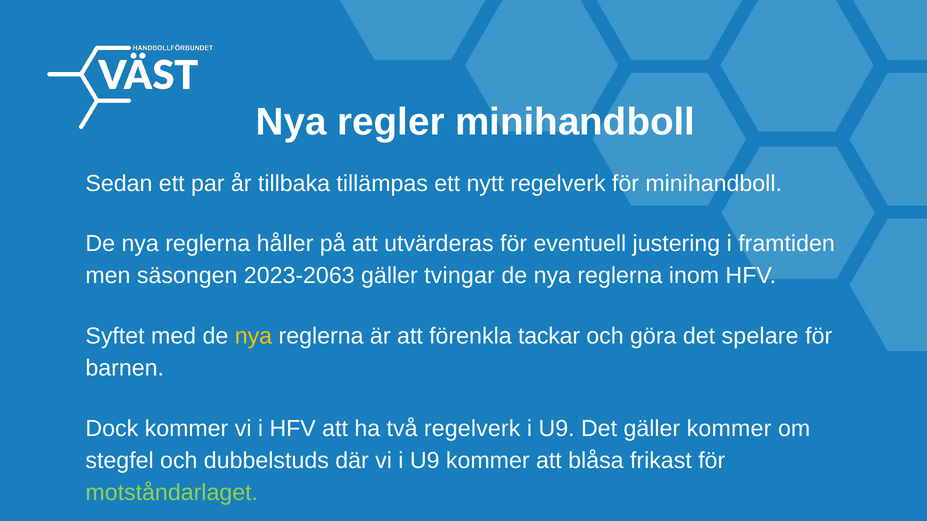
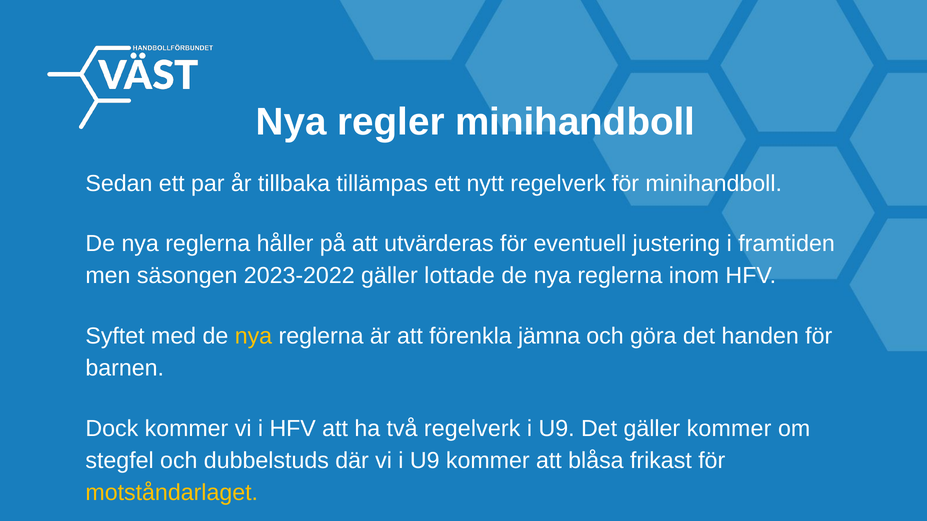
2023-2063: 2023-2063 -> 2023-2022 (299, 276)
tvingar: tvingar -> lottade (460, 276)
tackar: tackar -> jämna (549, 336)
spelare: spelare -> handen (760, 336)
motståndarlaget colour: light green -> yellow (172, 493)
